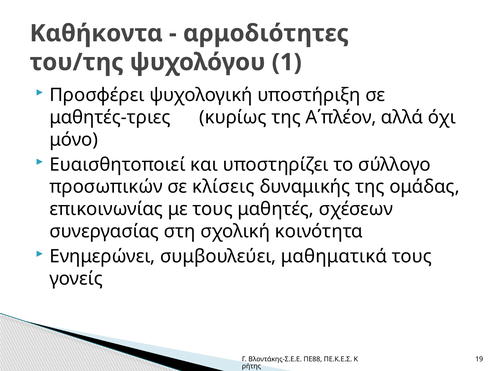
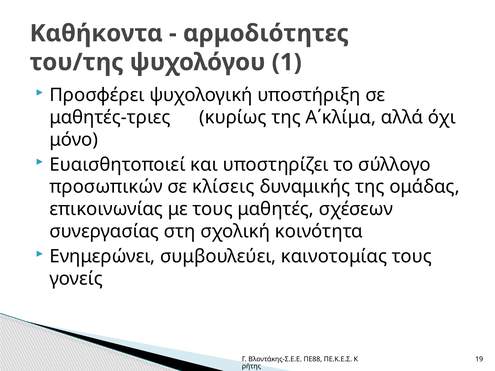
Α΄πλέον: Α΄πλέον -> Α΄κλίμα (341, 117)
μαθηματικά: μαθηματικά -> καινοτομίας (334, 257)
